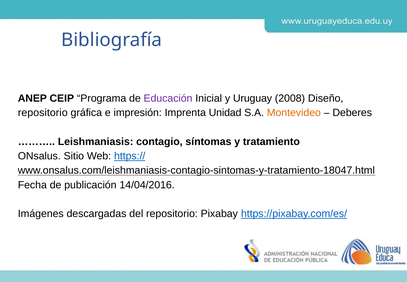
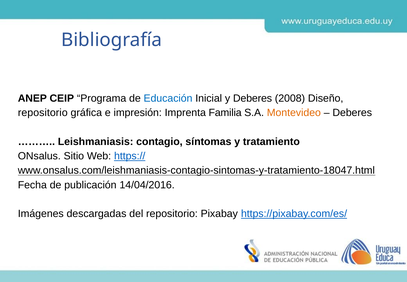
Educación colour: purple -> blue (168, 98)
y Uruguay: Uruguay -> Deberes (253, 98)
Unidad: Unidad -> Familia (225, 113)
